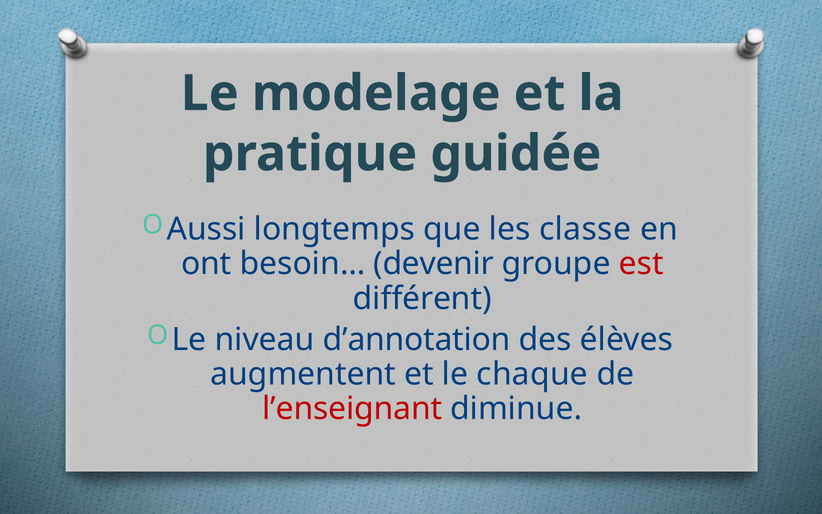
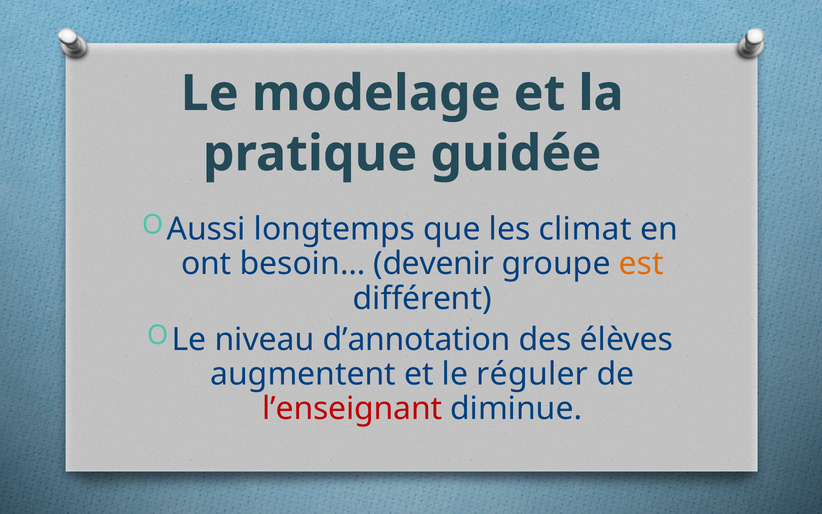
classe: classe -> climat (585, 229)
est colour: red -> orange (641, 264)
chaque: chaque -> réguler (532, 374)
